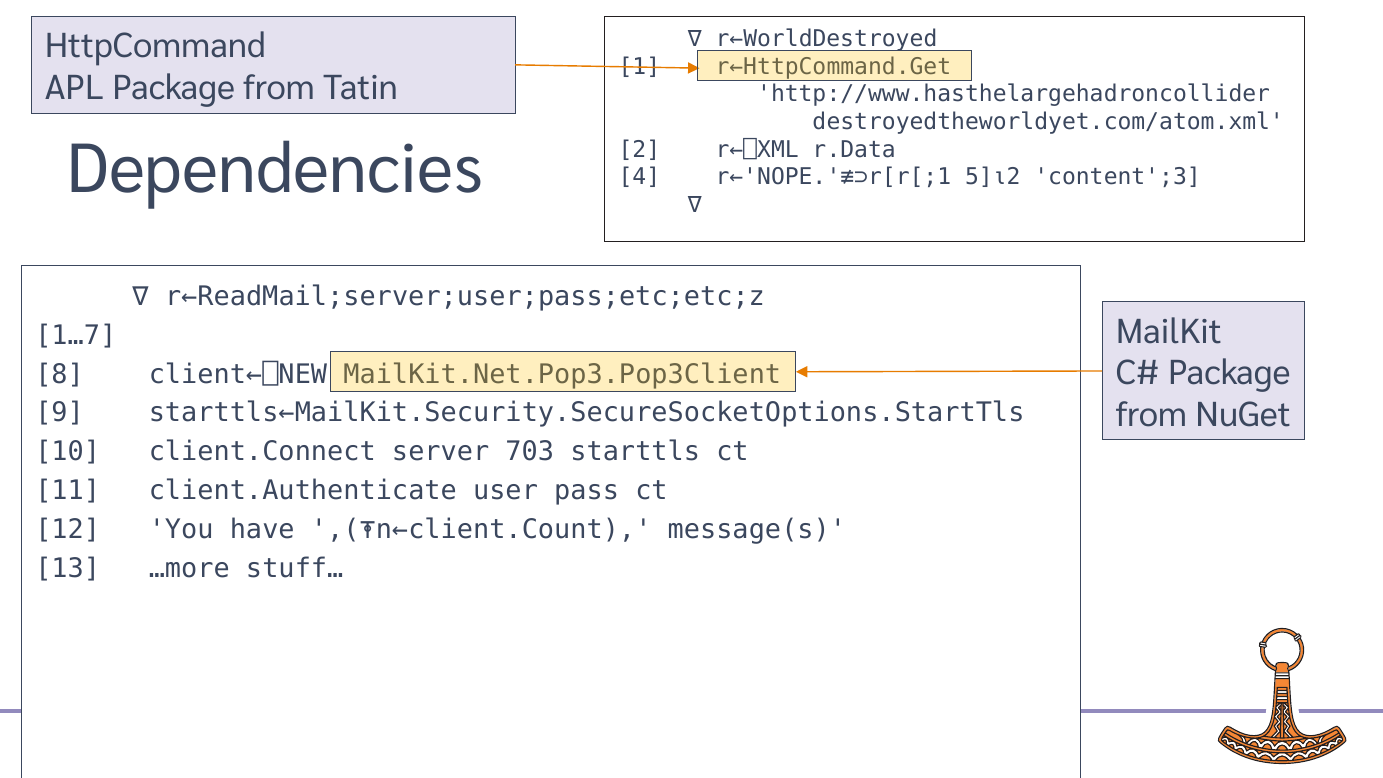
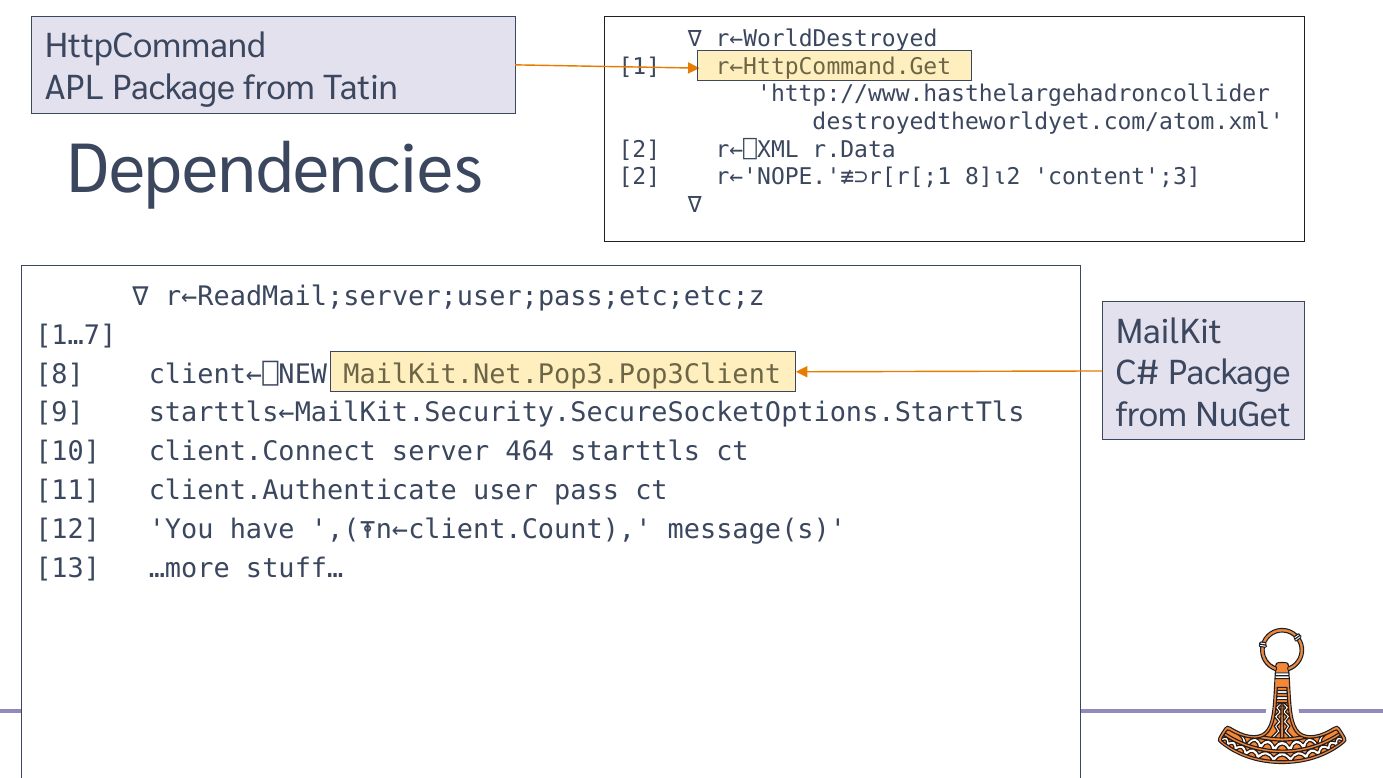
4: 4 -> 2 (639, 177)
5]⍳2: 5]⍳2 -> 8]⍳2 (993, 177)
703: 703 -> 464 (530, 452)
